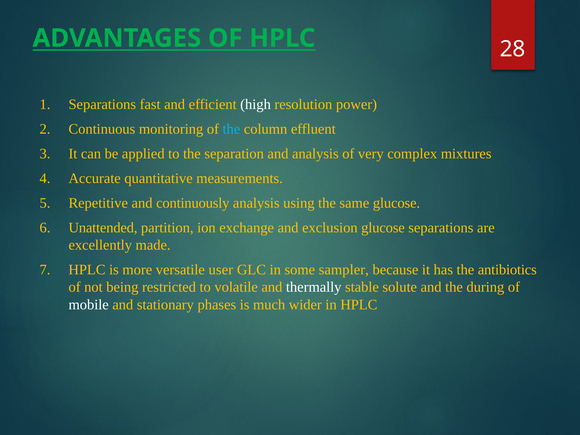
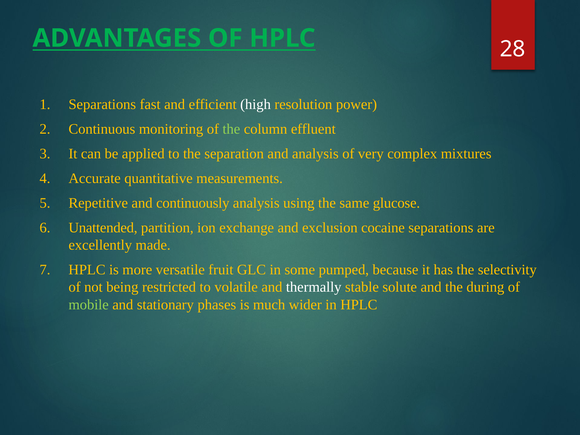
the colour: light blue -> light green (231, 129)
exclusion glucose: glucose -> cocaine (383, 228)
user: user -> fruit (221, 270)
sampler: sampler -> pumped (344, 270)
antibiotics: antibiotics -> selectivity (507, 270)
mobile colour: white -> light green (89, 305)
